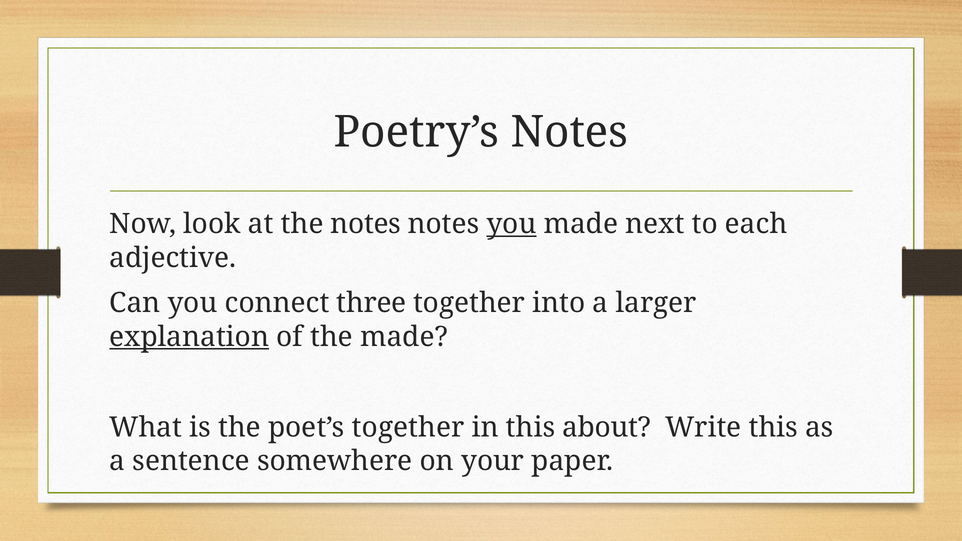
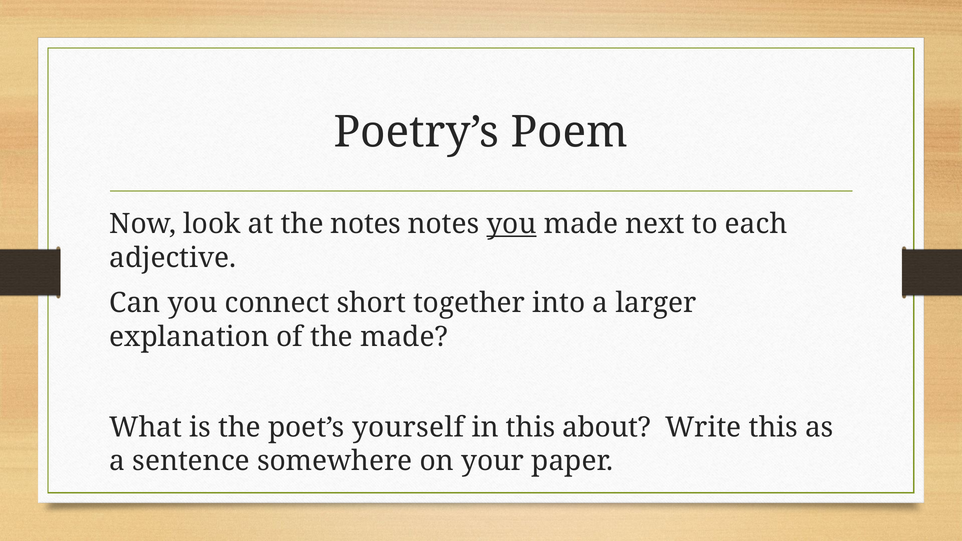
Poetry’s Notes: Notes -> Poem (569, 132)
three: three -> short (371, 303)
explanation underline: present -> none (189, 337)
poet’s together: together -> yourself (408, 428)
